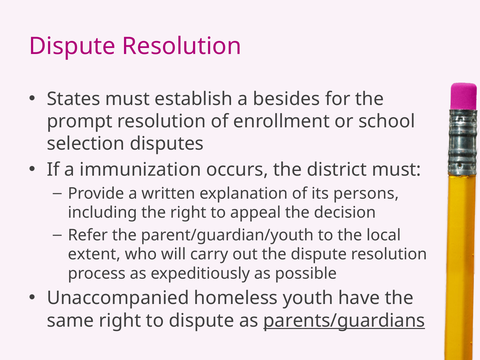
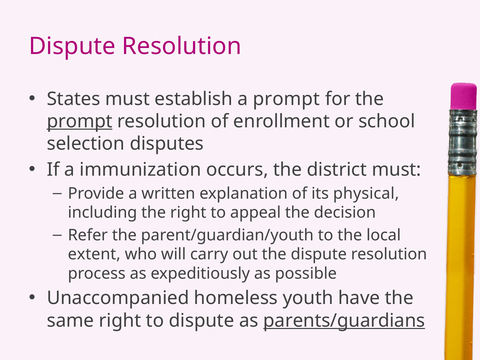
a besides: besides -> prompt (286, 99)
prompt underline: none -> present (80, 121)
persons: persons -> physical (366, 193)
